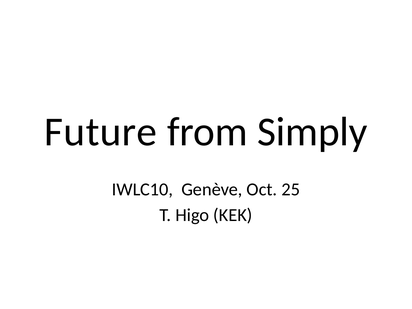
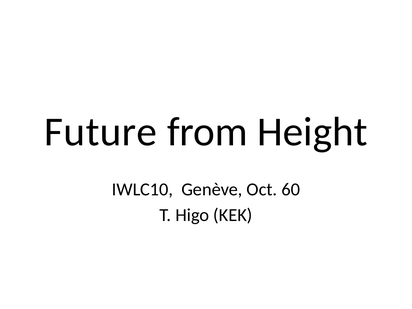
Simply: Simply -> Height (312, 132)
25: 25 -> 60 (291, 189)
